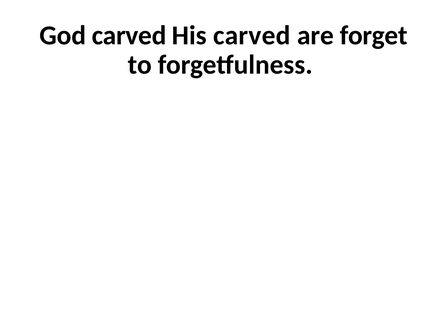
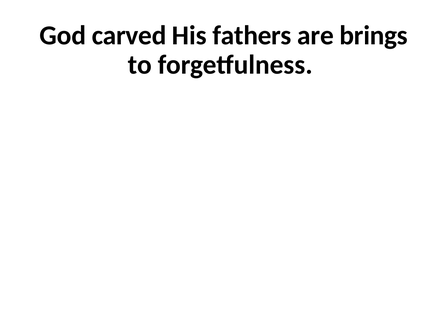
His carved: carved -> fathers (252, 35)
forget: forget -> brings (374, 35)
